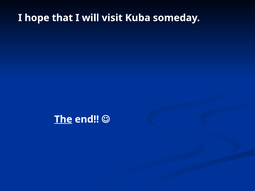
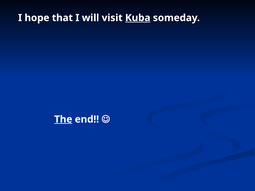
Kuba underline: none -> present (138, 18)
